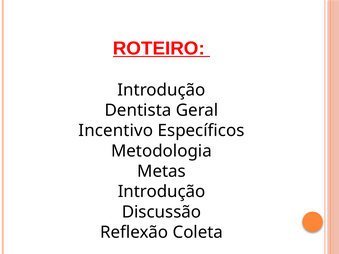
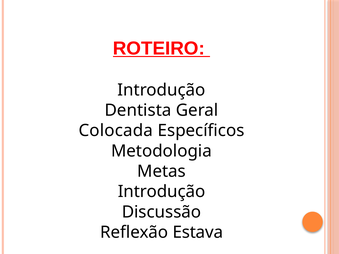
Incentivo: Incentivo -> Colocada (116, 131)
Coleta: Coleta -> Estava (198, 232)
